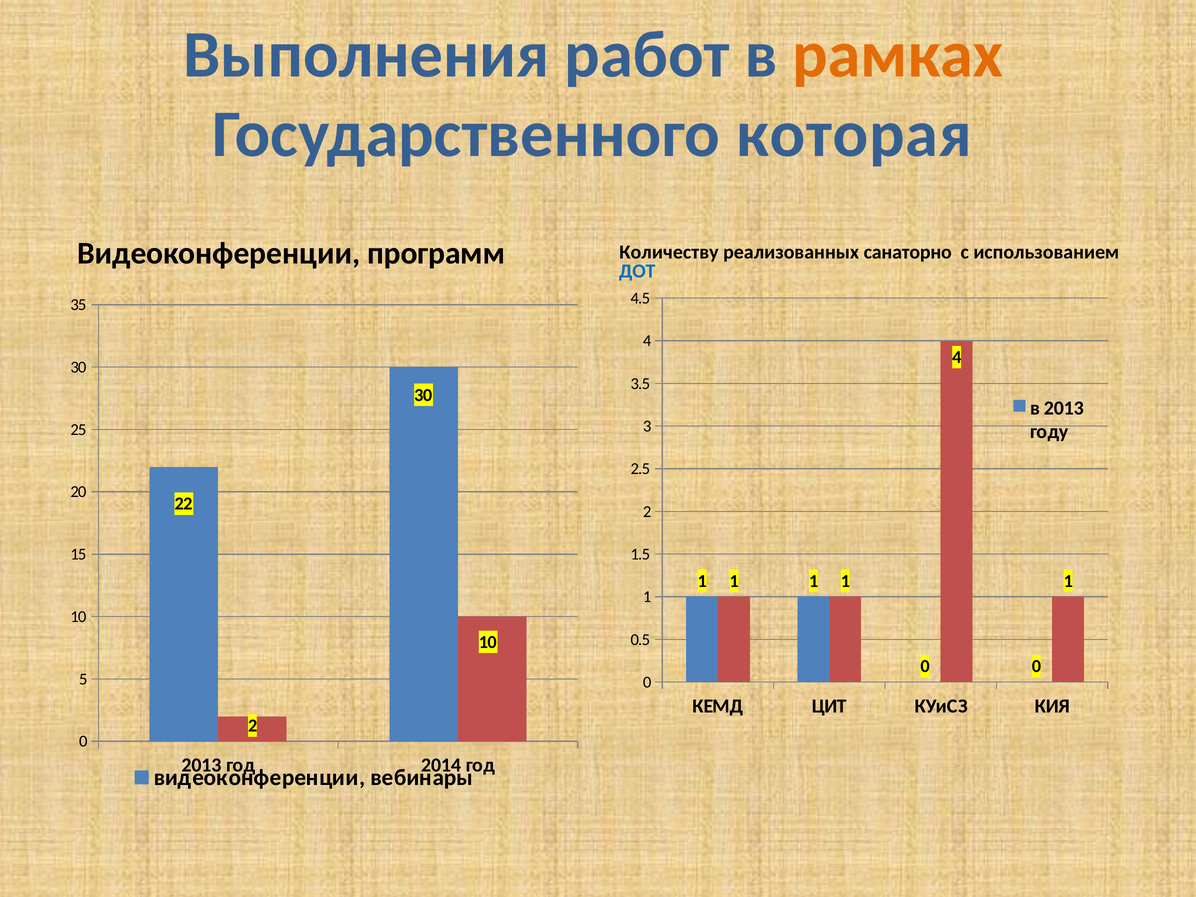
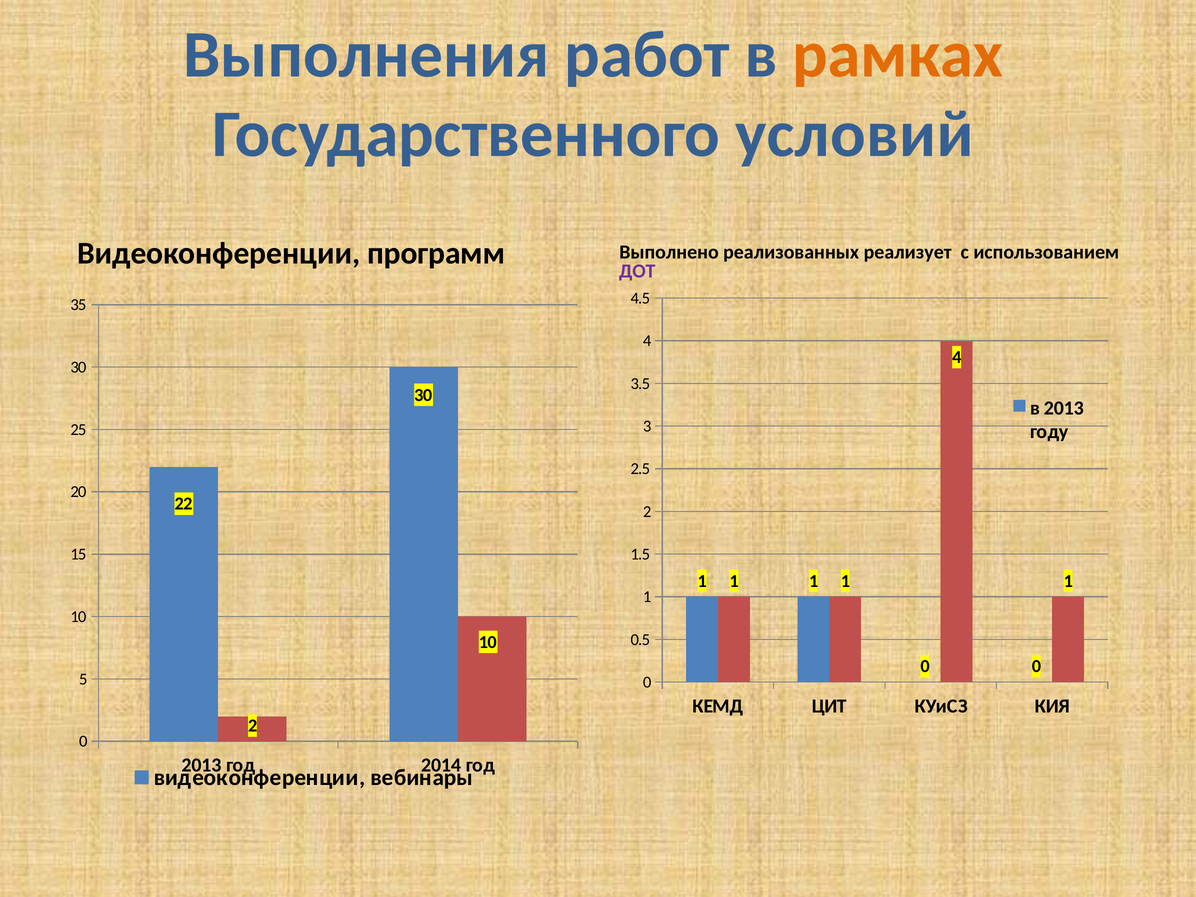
которая: которая -> условий (854, 134)
Количеству: Количеству -> Выполнено (669, 252)
санаторно: санаторно -> реализует (908, 252)
ДОТ colour: blue -> purple (637, 271)
